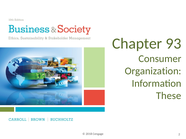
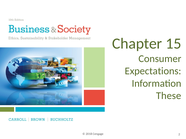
93: 93 -> 15 (173, 44)
Organization: Organization -> Expectations (153, 71)
